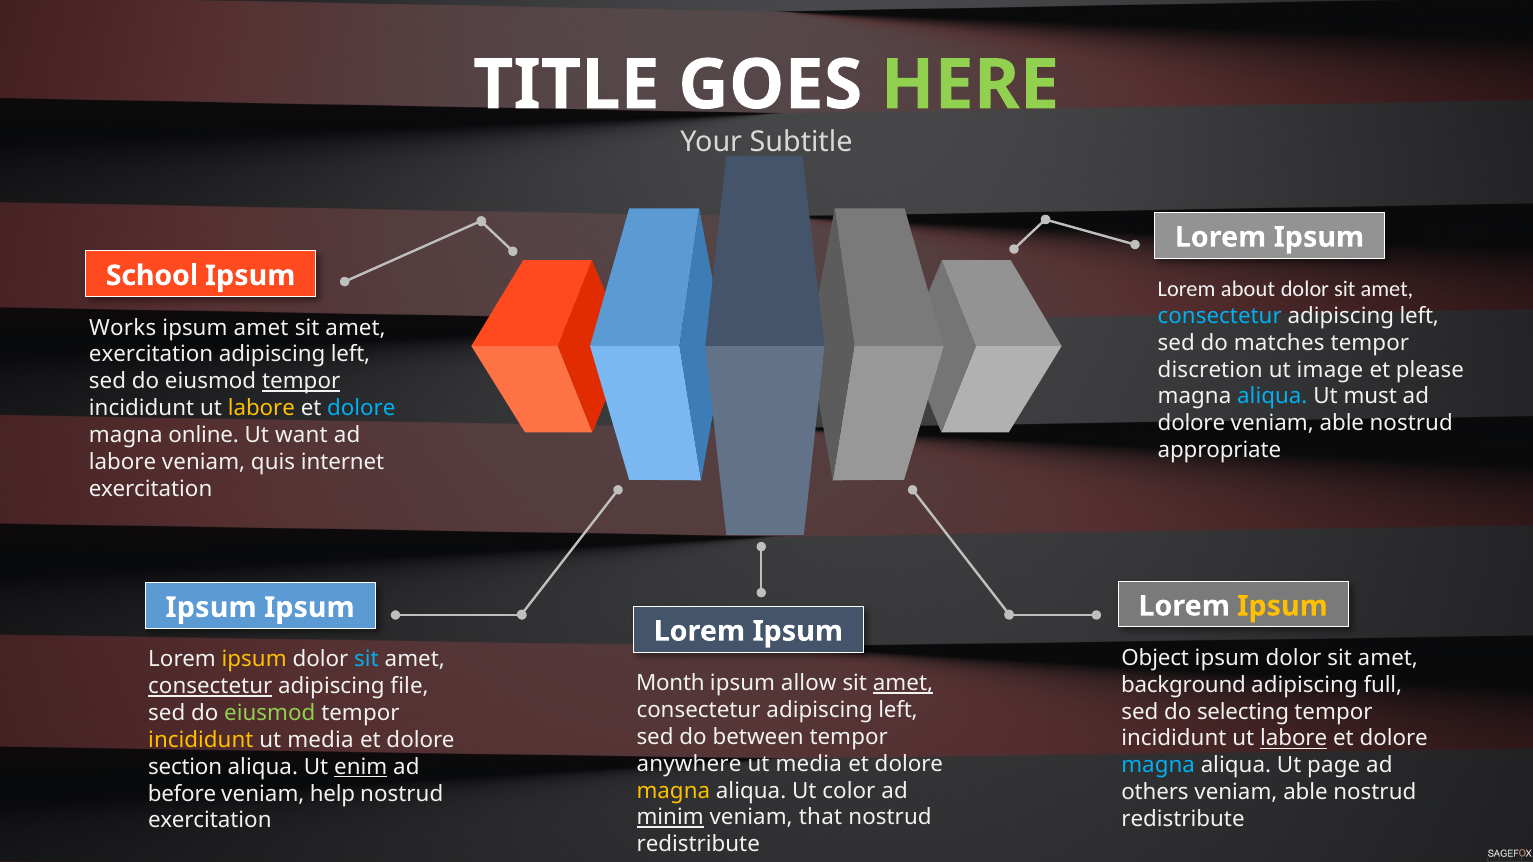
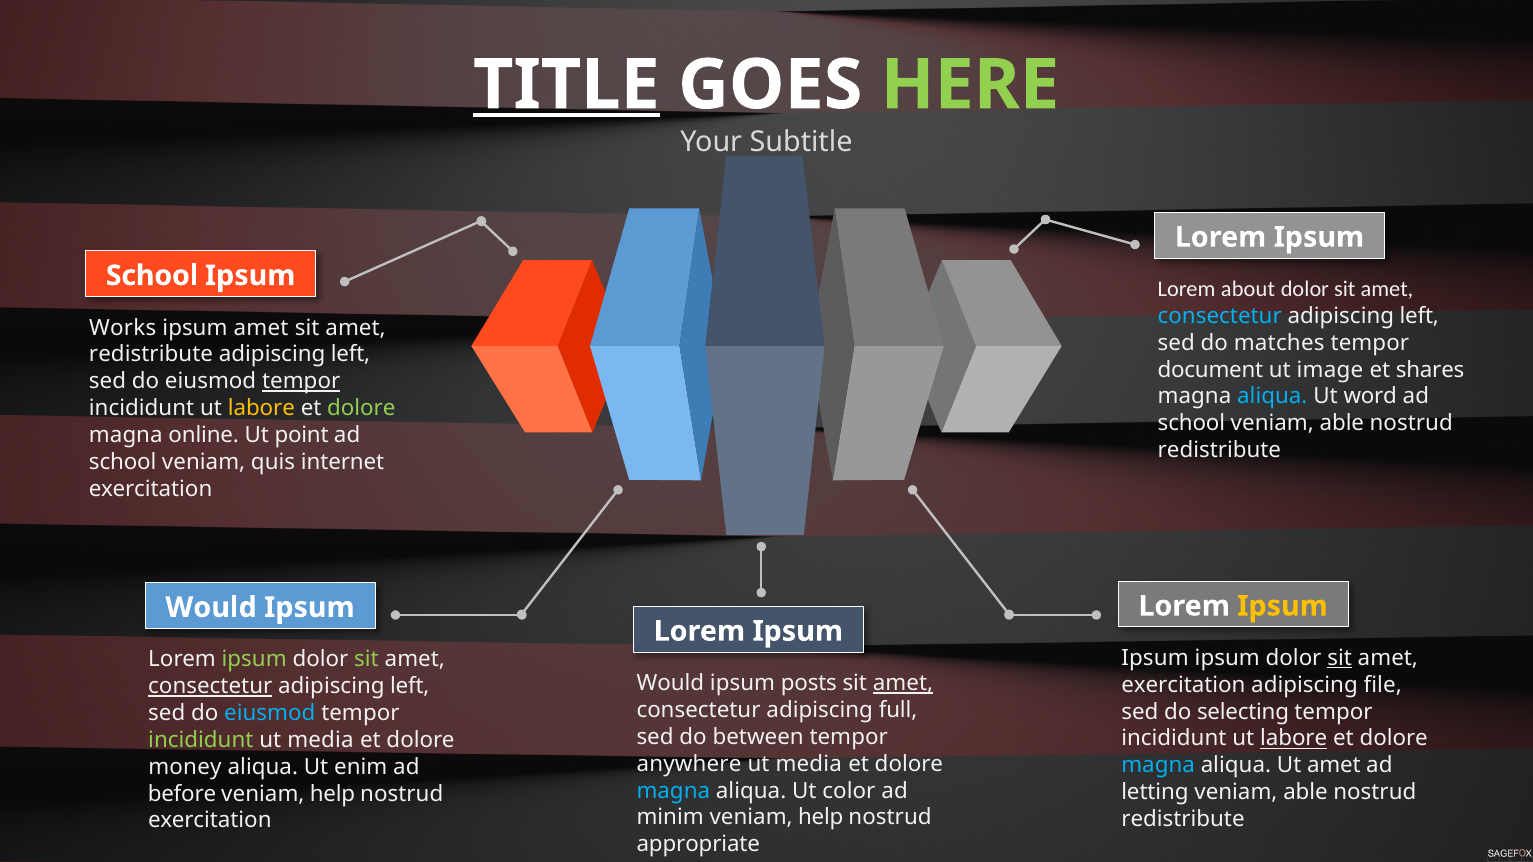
TITLE underline: none -> present (566, 85)
exercitation: exercitation -> redistribute (151, 355)
discretion: discretion -> document (1210, 370)
please: please -> shares (1430, 370)
must: must -> word (1370, 397)
dolore colour: light blue -> light green (361, 408)
dolore: dolore -> school (1191, 424)
want: want -> point (302, 435)
appropriate: appropriate -> redistribute (1219, 450)
labore: labore -> school (123, 462)
Ipsum: Ipsum -> Would (211, 608)
Object: Object -> Ipsum (1155, 658)
sit underline: none -> present (1340, 658)
ipsum colour: yellow -> light green (254, 660)
sit colour: light blue -> light green (367, 660)
Month: Month -> Would (670, 684)
allow: allow -> posts (809, 684)
background: background -> exercitation (1183, 685)
full: full -> file (1383, 685)
file: file -> left (410, 687)
left: left -> full (898, 710)
eiusmod colour: light green -> light blue (270, 713)
incididunt colour: yellow -> light green (201, 740)
Ut page: page -> amet (1334, 766)
section: section -> money (185, 767)
enim underline: present -> none (361, 767)
magna colour: yellow -> light blue (673, 791)
others: others -> letting (1155, 793)
minim underline: present -> none (670, 818)
that: that -> help (821, 818)
redistribute: redistribute -> appropriate (698, 845)
